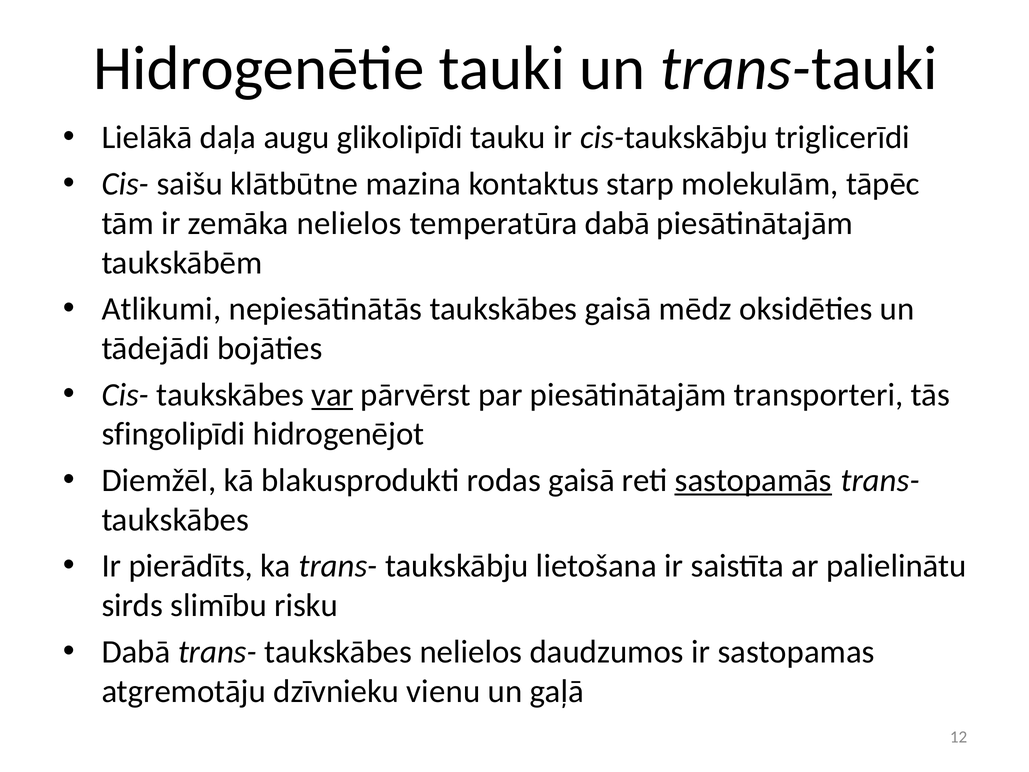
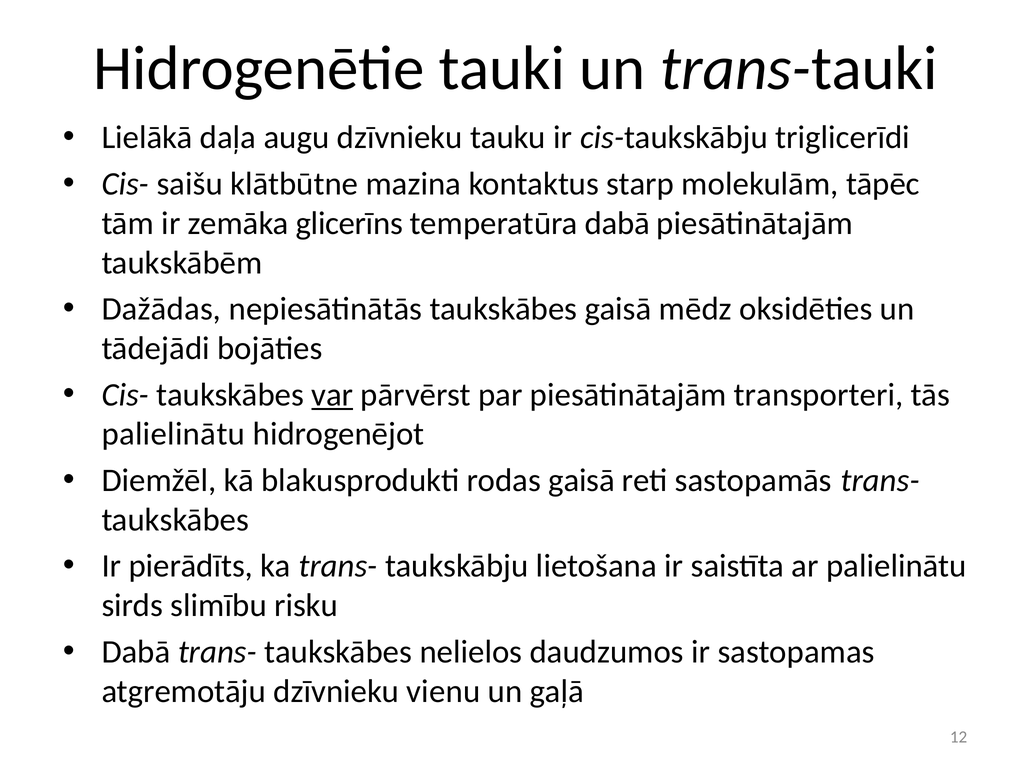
augu glikolipīdi: glikolipīdi -> dzīvnieku (400, 138)
zemāka nelielos: nelielos -> glicerīns (349, 223)
Atlikumi: Atlikumi -> Dažādas (161, 309)
sfingolipīdi: sfingolipīdi -> palielinātu (173, 434)
sastopamās underline: present -> none (753, 480)
